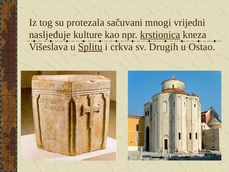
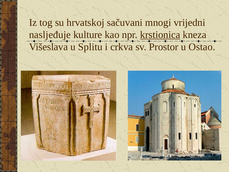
protezala: protezala -> hrvatskoj (86, 22)
Splitu underline: present -> none (90, 47)
Drugih: Drugih -> Prostor (164, 47)
